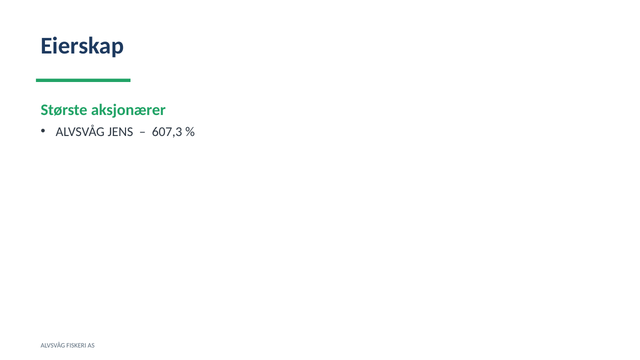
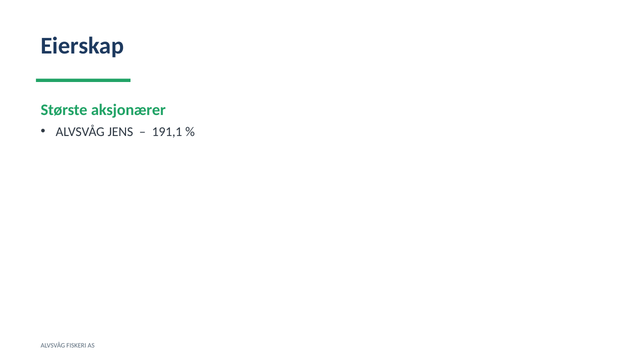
607,3: 607,3 -> 191,1 (167, 132)
